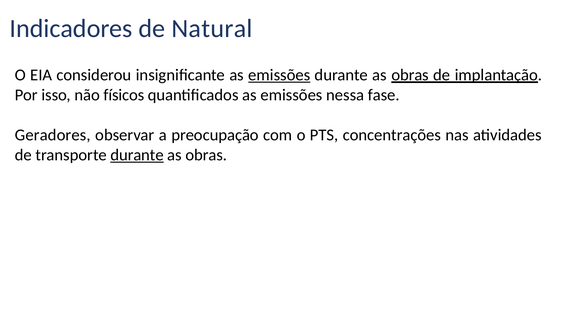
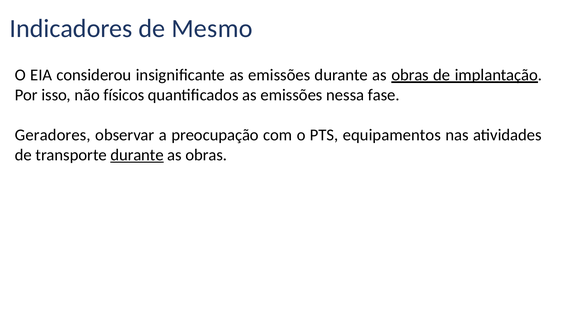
Natural: Natural -> Mesmo (212, 28)
emissões underline: present -> none (279, 75)
concentrações: concentrações -> equipamentos (392, 135)
